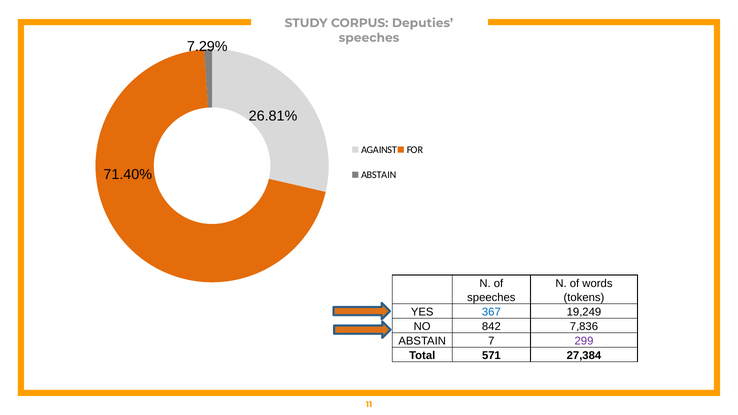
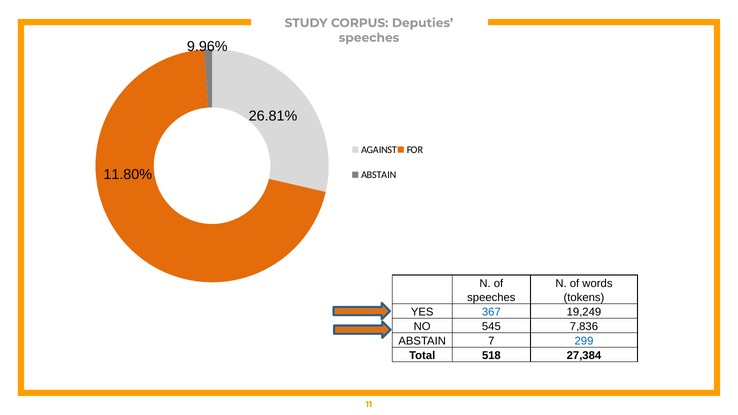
7.29%: 7.29% -> 9.96% (207, 46)
71.40%: 71.40% -> 11.80% (128, 174)
842: 842 -> 545 (491, 327)
299 colour: purple -> blue (584, 341)
571: 571 -> 518 (491, 356)
